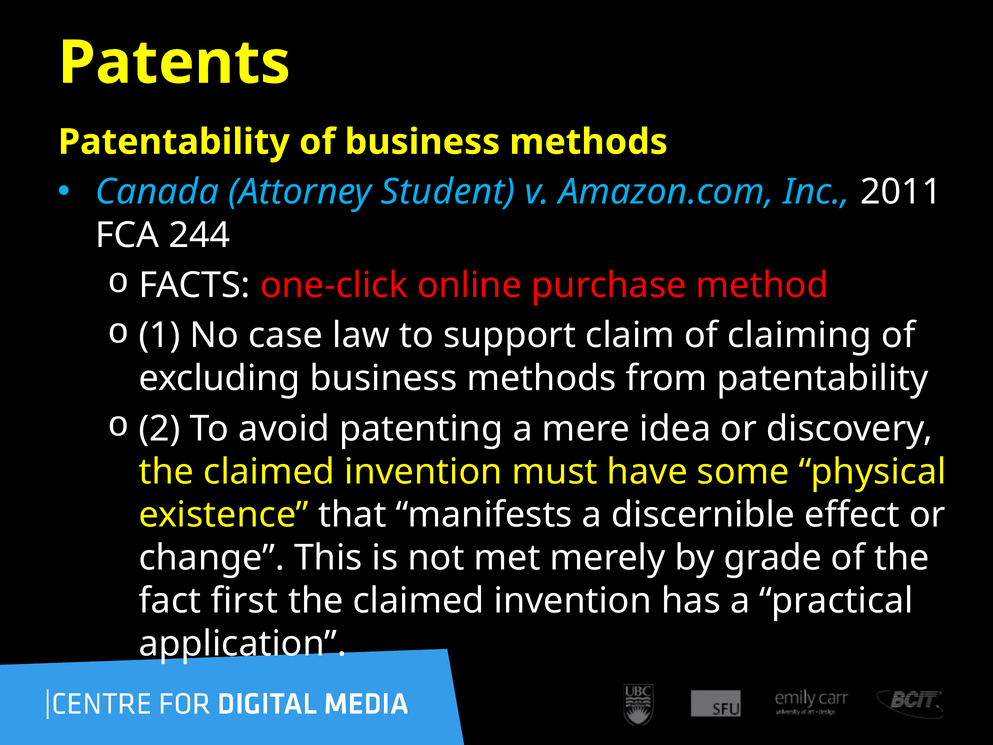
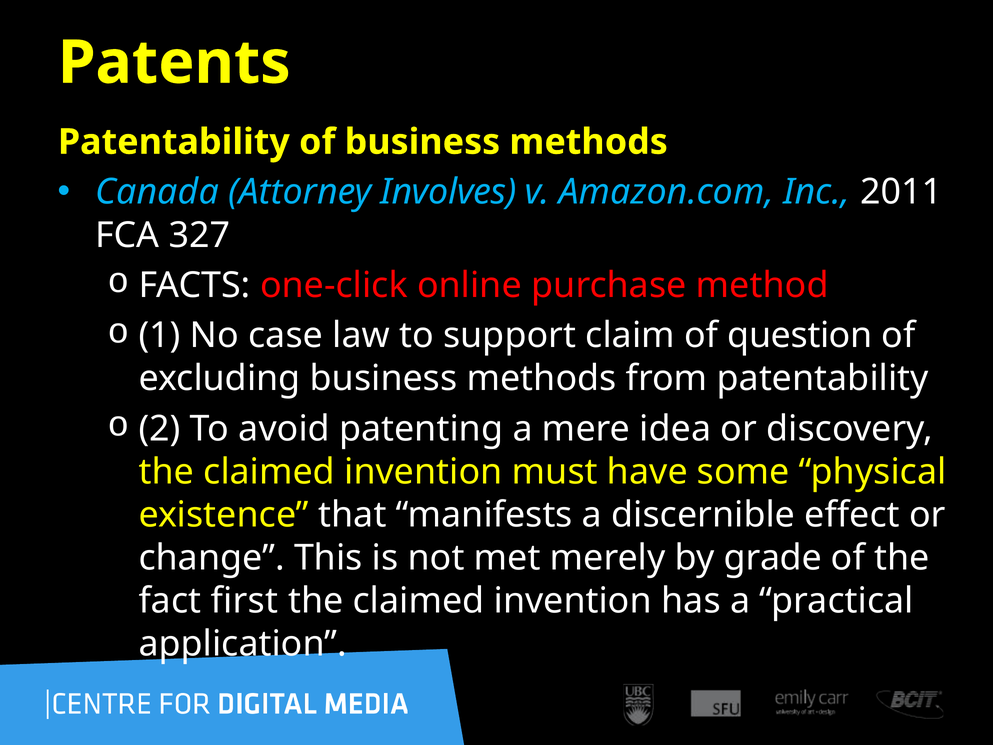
Student: Student -> Involves (448, 192)
244: 244 -> 327 (199, 235)
claiming: claiming -> question (800, 335)
